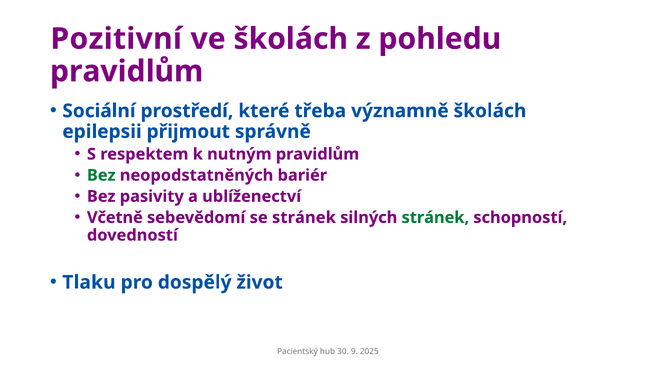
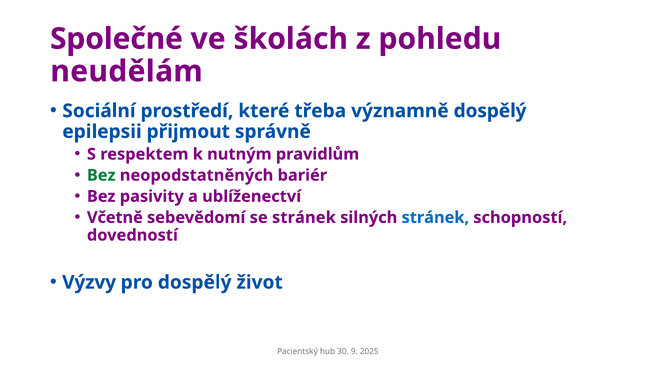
Pozitivní: Pozitivní -> Společné (116, 39)
pravidlům: pravidlům -> neudělám (127, 71)
významně školách: školách -> dospělý (490, 111)
stránek colour: green -> blue (435, 218)
Tlaku: Tlaku -> Výzvy (89, 282)
